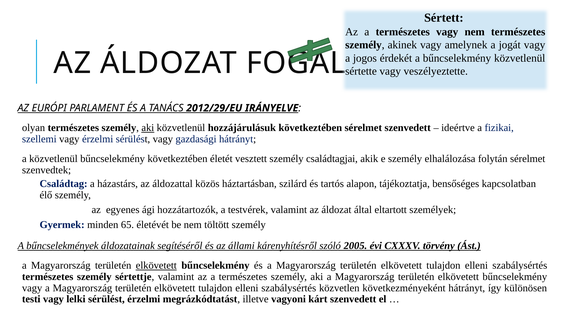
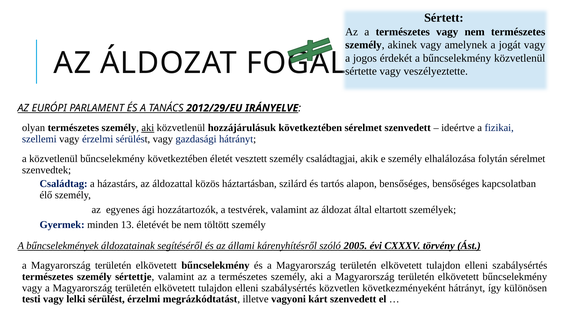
alapon tájékoztatja: tájékoztatja -> bensőséges (405, 184)
65: 65 -> 13 (127, 225)
elkövetett underline: present -> none (156, 265)
